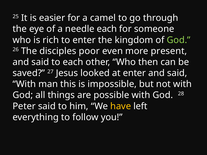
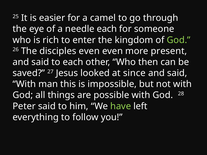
disciples poor: poor -> even (89, 51)
at enter: enter -> since (134, 73)
have colour: yellow -> light green (121, 106)
